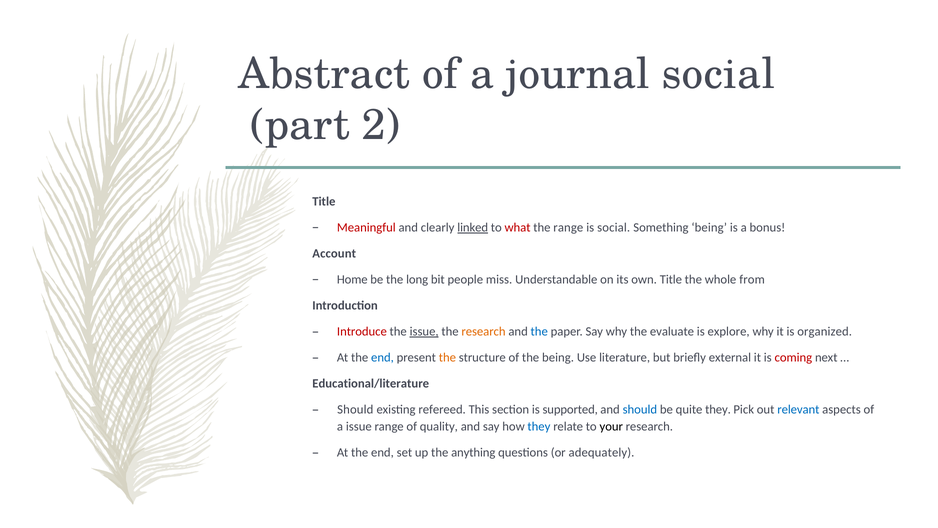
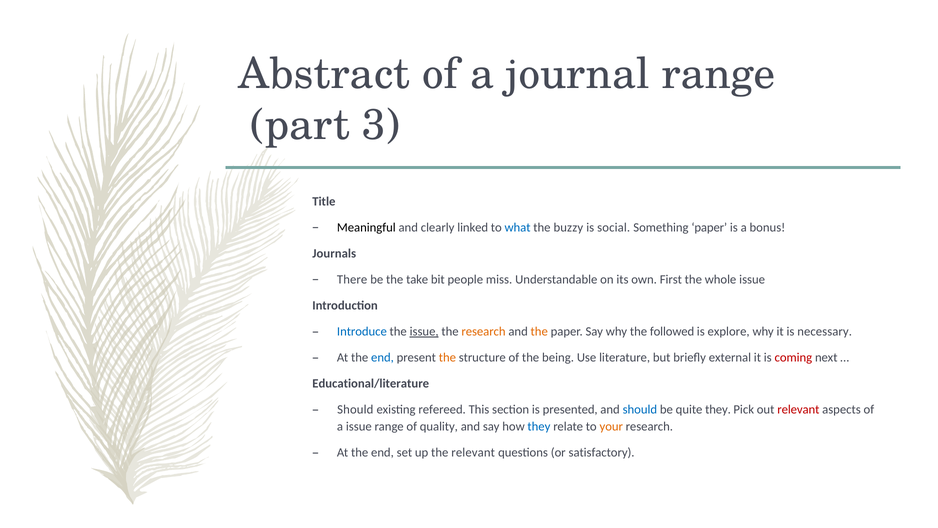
journal social: social -> range (719, 74)
2: 2 -> 3 (381, 125)
Meaningful colour: red -> black (366, 227)
linked underline: present -> none (473, 227)
what colour: red -> blue (518, 227)
the range: range -> buzzy (568, 227)
Something being: being -> paper (709, 227)
Account: Account -> Journals (334, 253)
Home: Home -> There (352, 279)
long: long -> take (417, 279)
own Title: Title -> First (671, 279)
whole from: from -> issue (752, 279)
Introduce colour: red -> blue (362, 331)
the colour: blue -> orange (539, 331)
evaluate: evaluate -> followed (672, 331)
organized: organized -> necessary (825, 331)
supported: supported -> presented (570, 409)
relevant colour: blue -> red (798, 409)
your colour: black -> orange (611, 426)
the anything: anything -> relevant (473, 452)
adequately: adequately -> satisfactory (602, 452)
